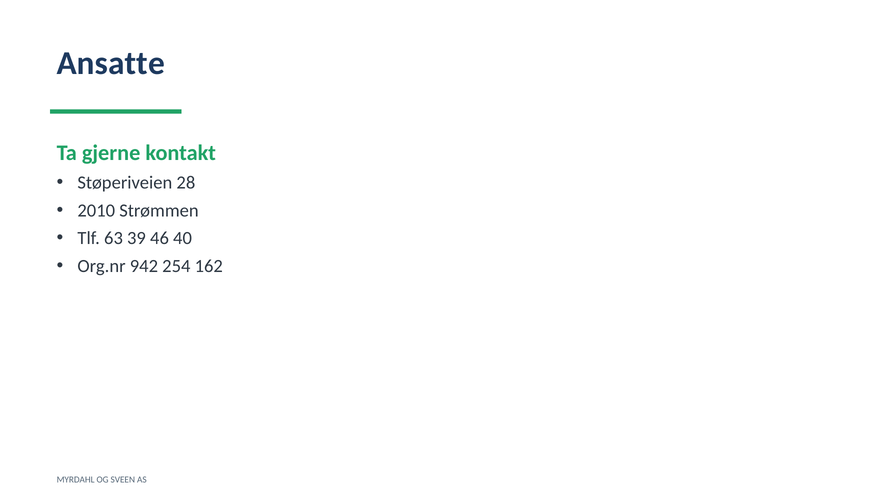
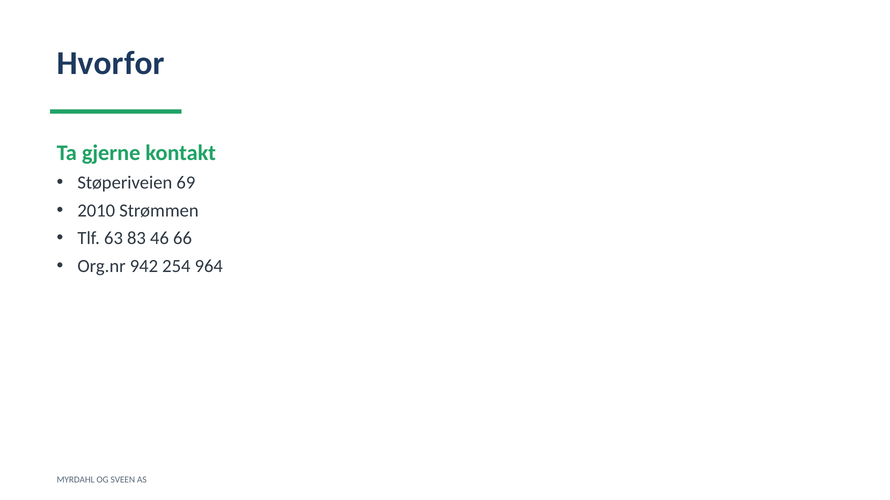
Ansatte: Ansatte -> Hvorfor (111, 64)
28: 28 -> 69 (186, 183)
39: 39 -> 83 (136, 239)
40: 40 -> 66 (183, 239)
162: 162 -> 964 (209, 266)
